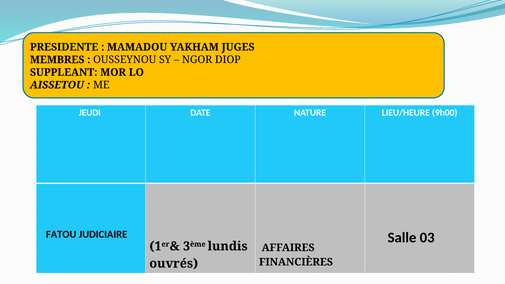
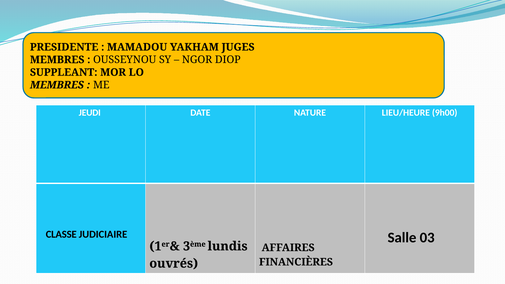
AISSETOU: AISSETOU -> MEMBRES (57, 85)
FATOU: FATOU -> CLASSE (61, 234)
